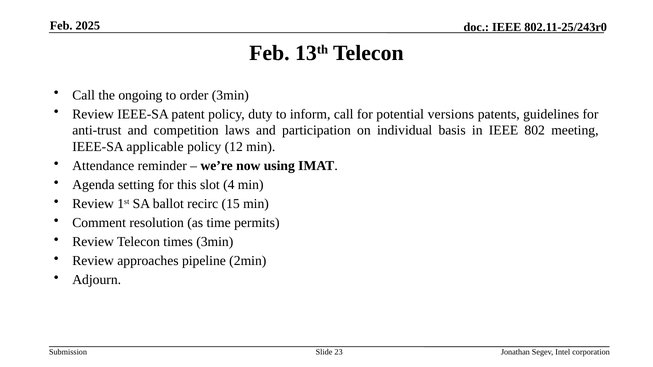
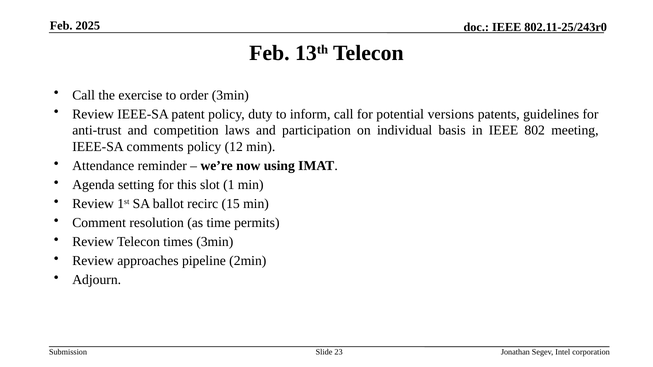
ongoing: ongoing -> exercise (140, 95)
applicable: applicable -> comments (155, 147)
4: 4 -> 1 (229, 185)
